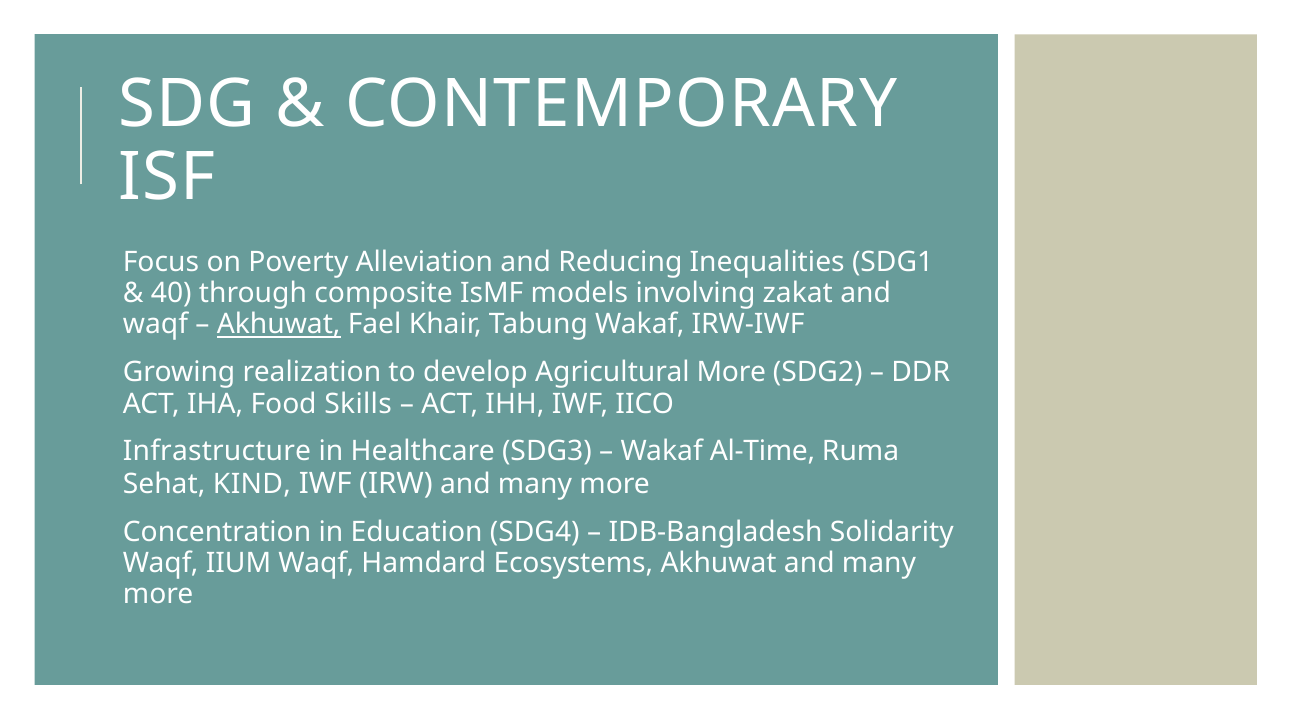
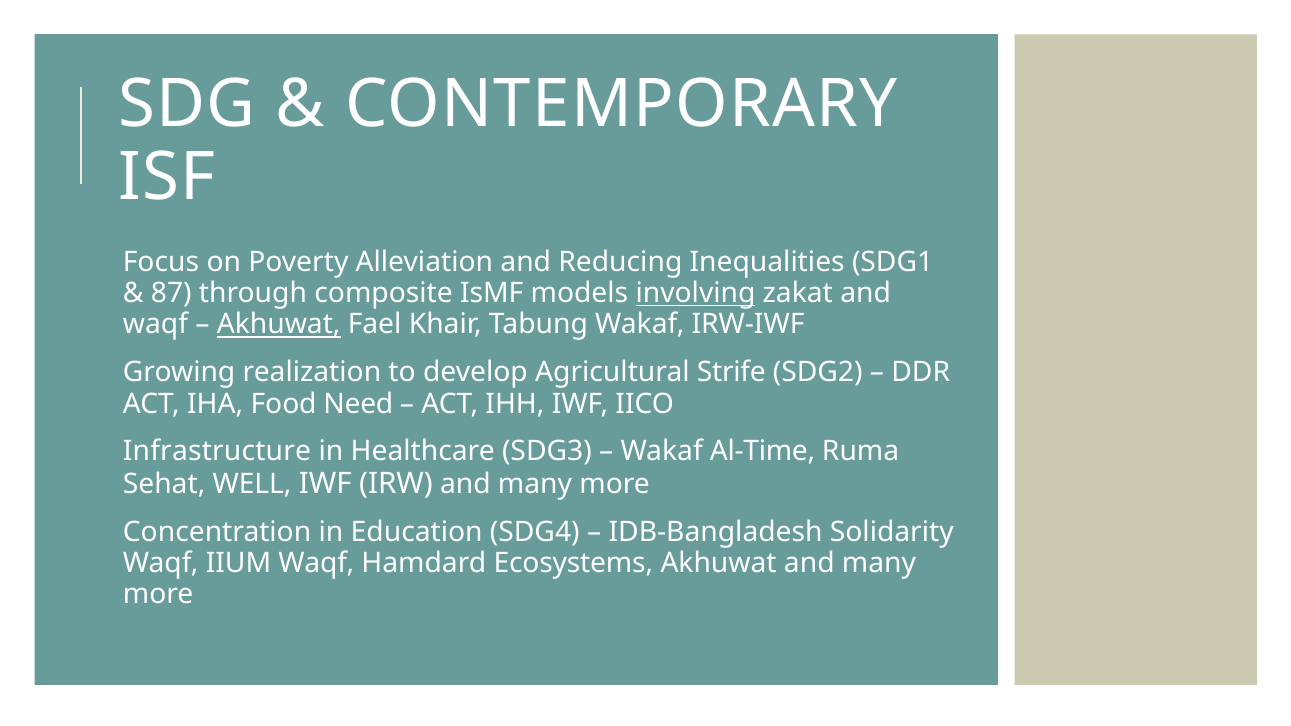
40: 40 -> 87 (171, 294)
involving underline: none -> present (696, 294)
Agricultural More: More -> Strife (731, 373)
Skills: Skills -> Need (358, 404)
KIND: KIND -> WELL (252, 484)
